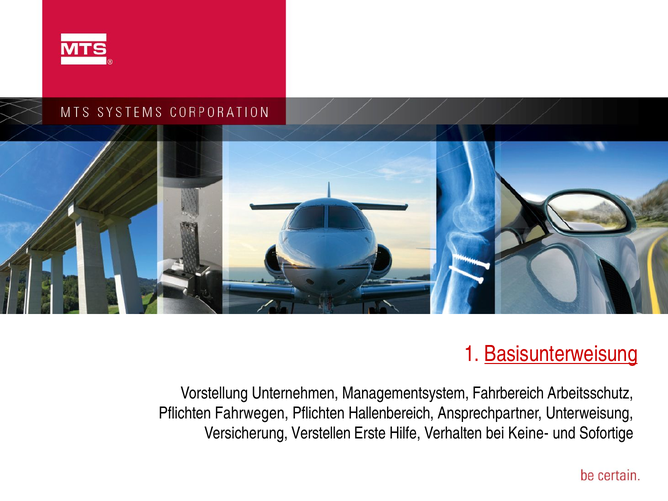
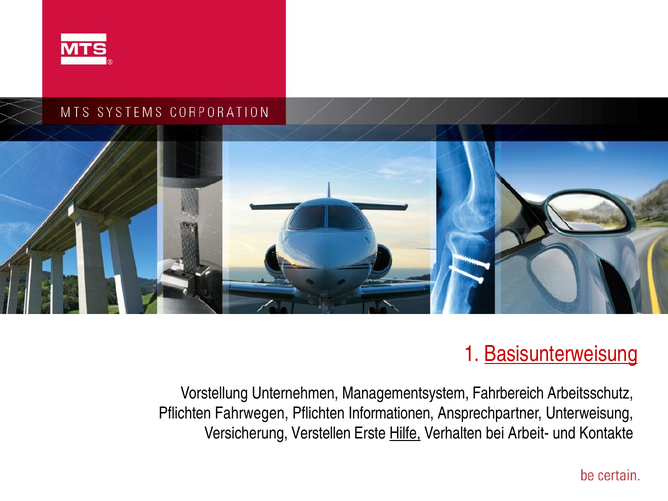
Hallenbereich: Hallenbereich -> Informationen (391, 413)
Hilfe underline: none -> present (405, 433)
Keine-: Keine- -> Arbeit- (528, 433)
Sofortige: Sofortige -> Kontakte (606, 433)
